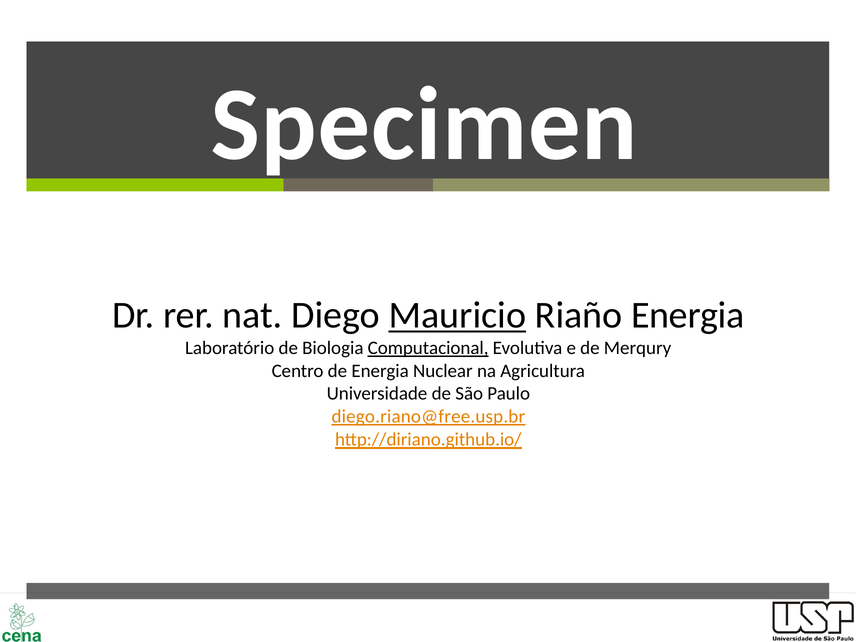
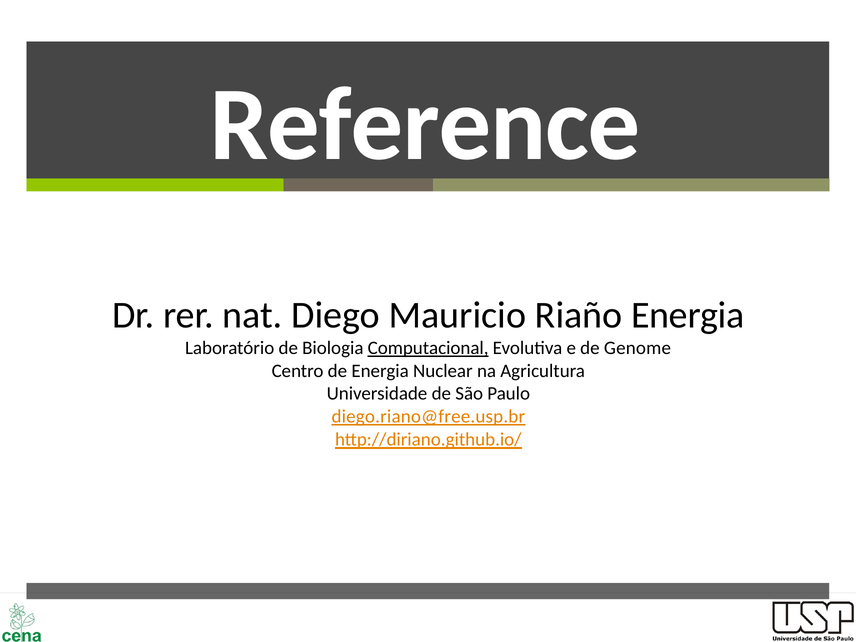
Specimen: Specimen -> Reference (425, 125)
Mauricio underline: present -> none (457, 315)
Merqury: Merqury -> Genome (637, 348)
